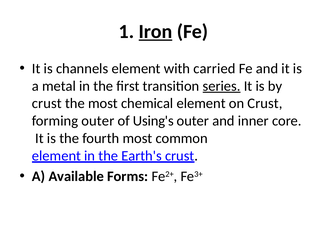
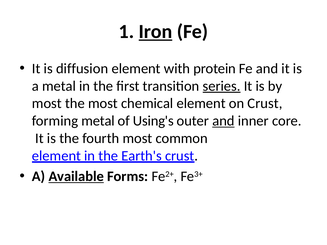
channels: channels -> diffusion (82, 69)
carried: carried -> protein (215, 69)
crust: crust -> most (47, 104)
forming outer: outer -> metal (98, 121)
and underline: none -> present (223, 121)
Available underline: none -> present (76, 177)
